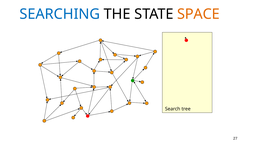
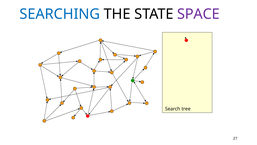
SPACE colour: orange -> purple (198, 14)
